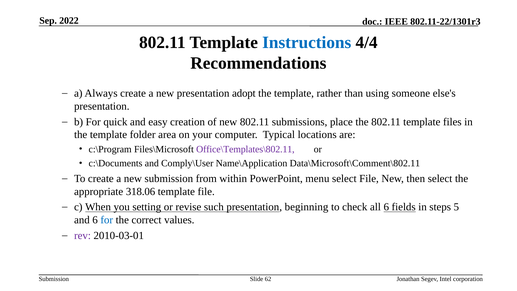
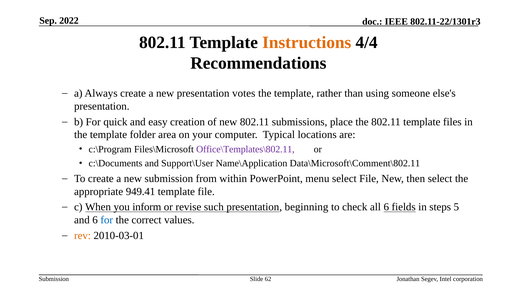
Instructions colour: blue -> orange (307, 43)
adopt: adopt -> votes (244, 93)
Comply\User: Comply\User -> Support\User (187, 163)
318.06: 318.06 -> 949.41 (141, 191)
setting: setting -> inform (147, 207)
rev colour: purple -> orange (82, 235)
